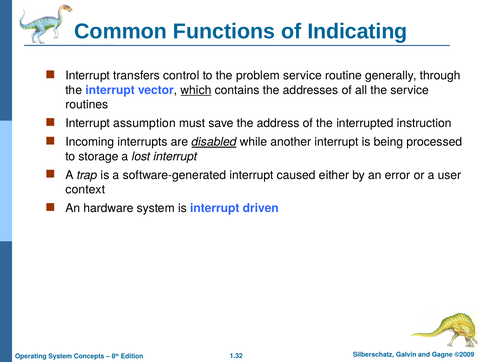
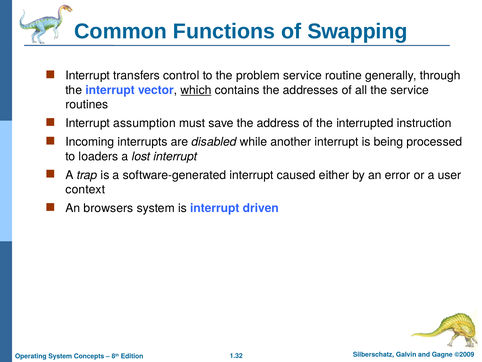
Indicating: Indicating -> Swapping (357, 31)
disabled underline: present -> none (214, 142)
storage: storage -> loaders (98, 156)
hardware: hardware -> browsers (108, 208)
